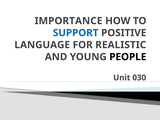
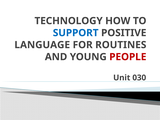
IMPORTANCE: IMPORTANCE -> TECHNOLOGY (69, 21)
REALISTIC: REALISTIC -> ROUTINES (121, 45)
PEOPLE colour: black -> red (128, 57)
